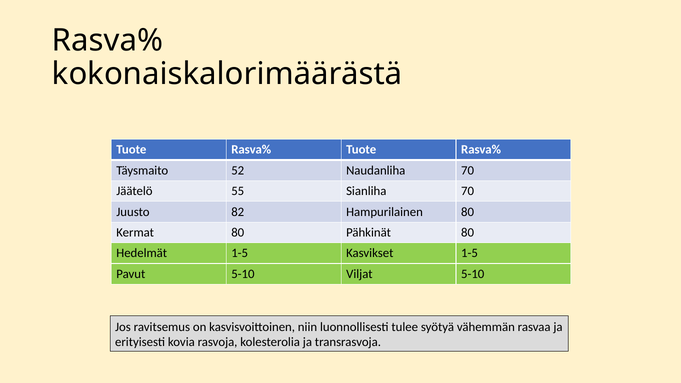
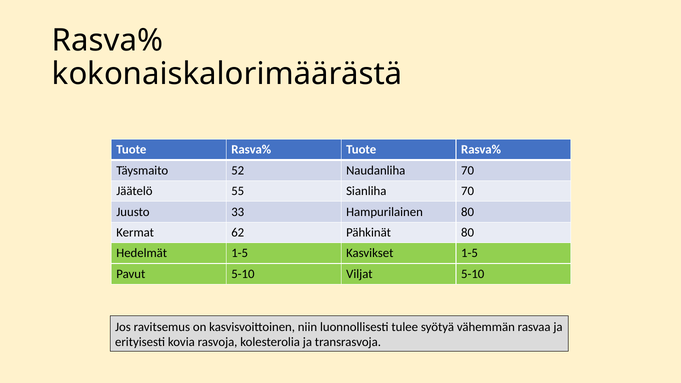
82: 82 -> 33 (238, 212)
Kermat 80: 80 -> 62 (238, 233)
